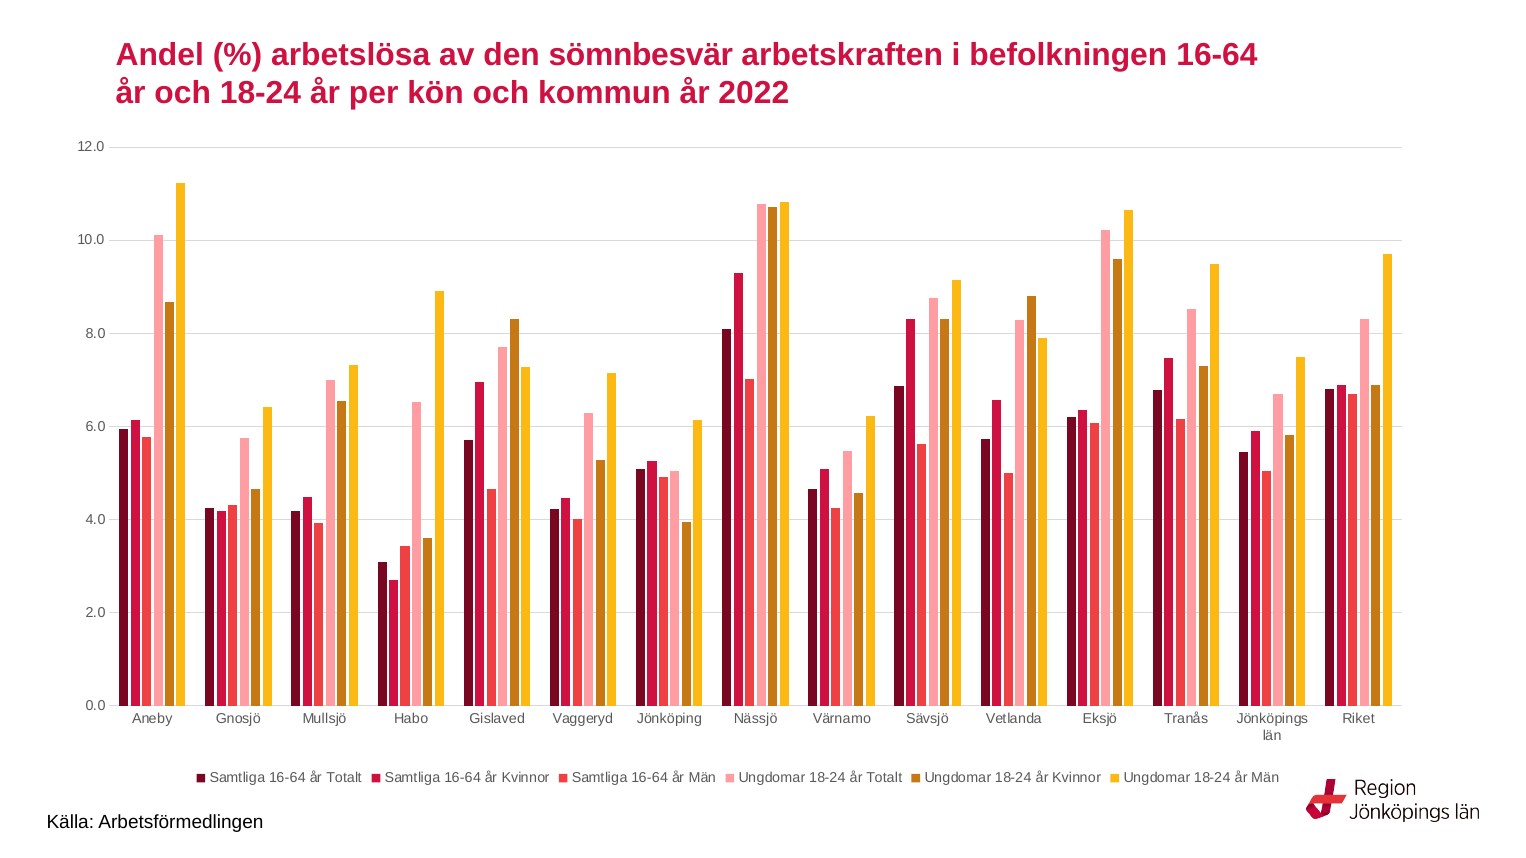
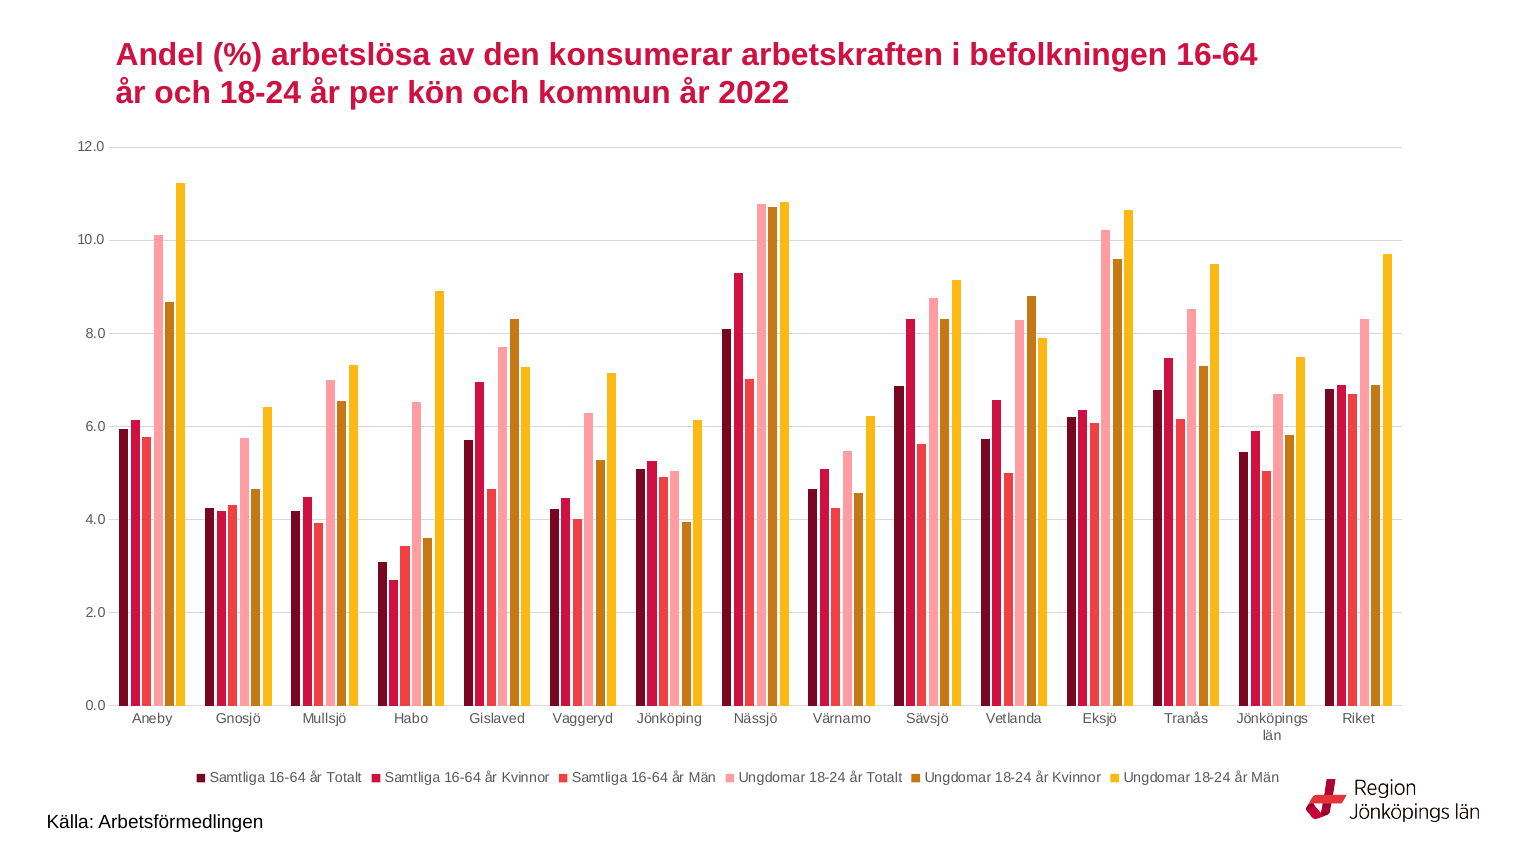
sömnbesvär: sömnbesvär -> konsumerar (641, 55)
